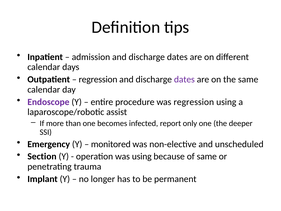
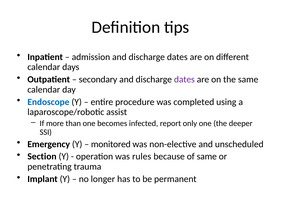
regression: regression -> secondary (98, 79)
Endoscope colour: purple -> blue (48, 102)
was regression: regression -> completed (194, 102)
was using: using -> rules (142, 156)
